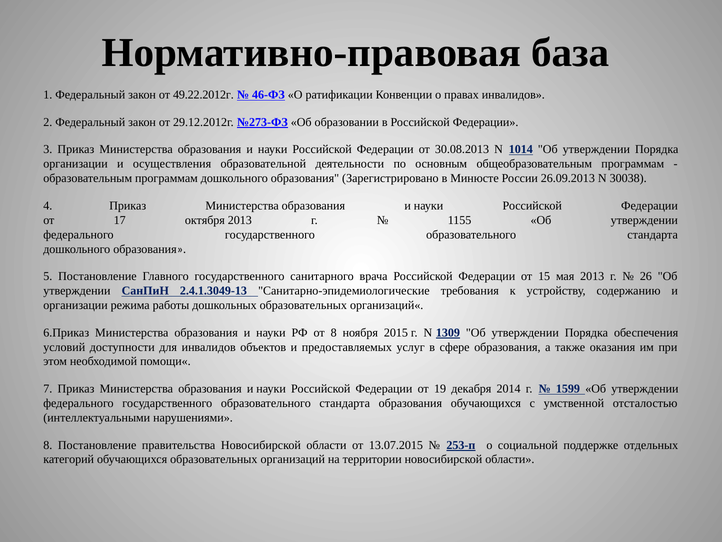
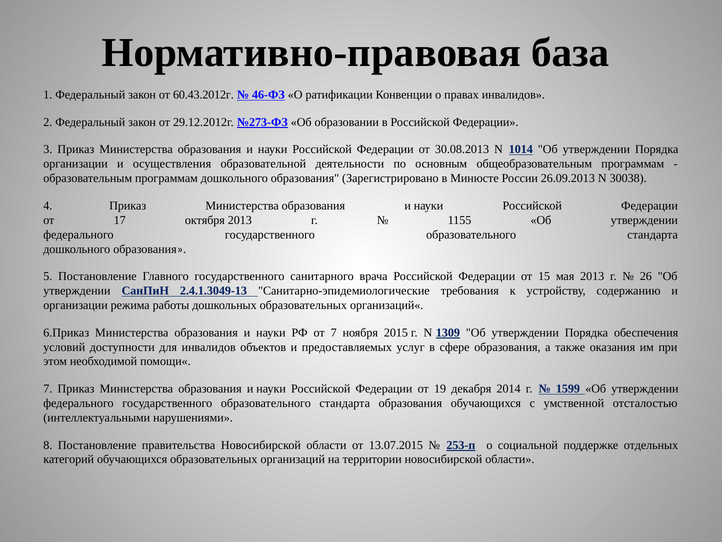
49.22.2012г: 49.22.2012г -> 60.43.2012г (203, 95)
от 8: 8 -> 7 (334, 332)
